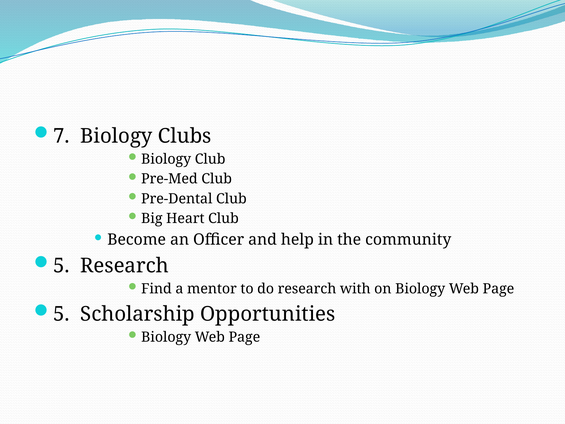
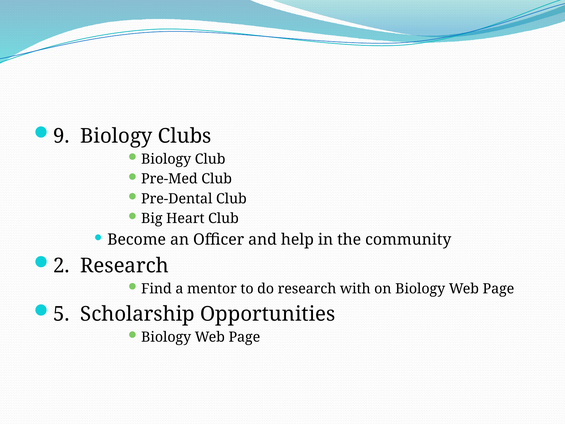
7: 7 -> 9 (61, 136)
5: 5 -> 2 (61, 266)
